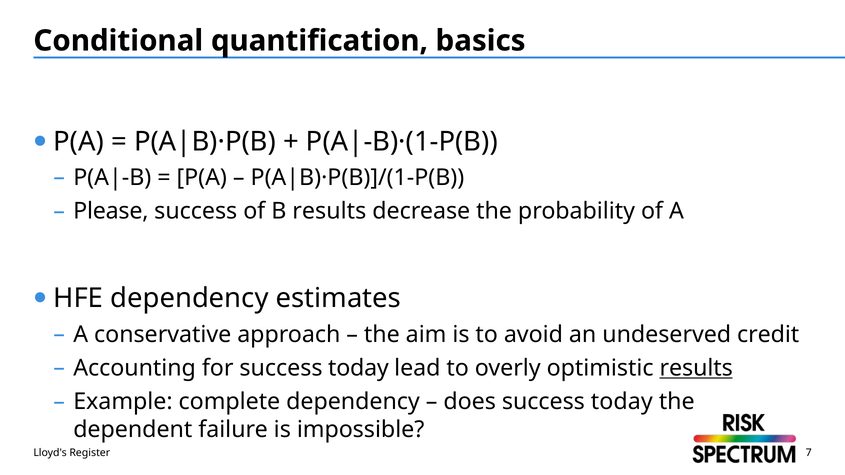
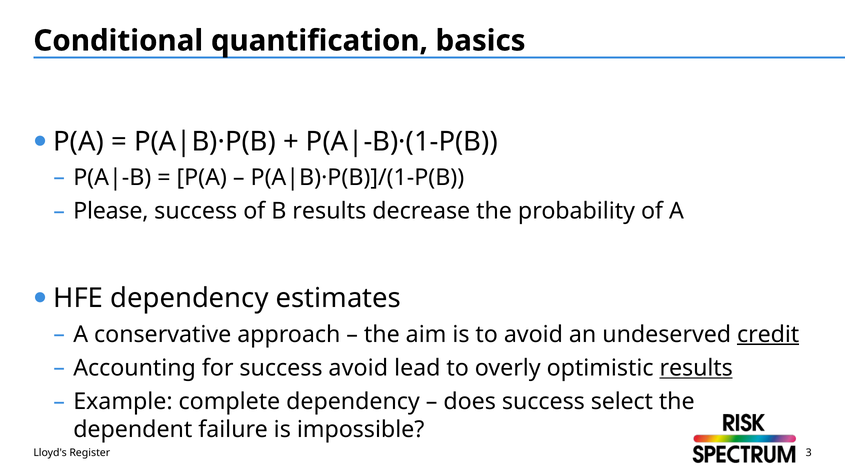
credit underline: none -> present (768, 335)
for success today: today -> avoid (358, 368)
does success today: today -> select (622, 402)
7: 7 -> 3 (809, 453)
